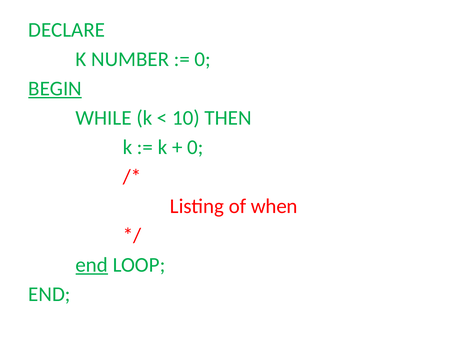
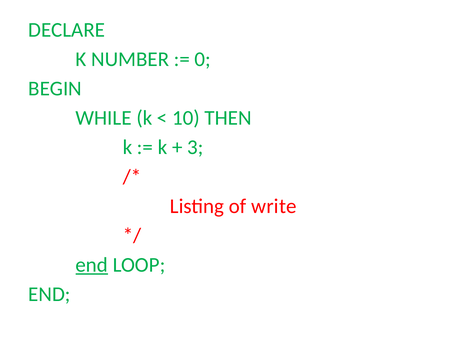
BEGIN underline: present -> none (55, 89)
0: 0 -> 3 (195, 147)
when: when -> write (274, 206)
